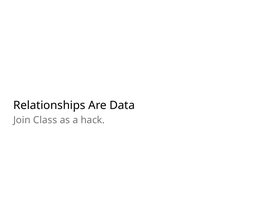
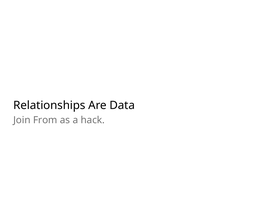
Class: Class -> From (45, 120)
